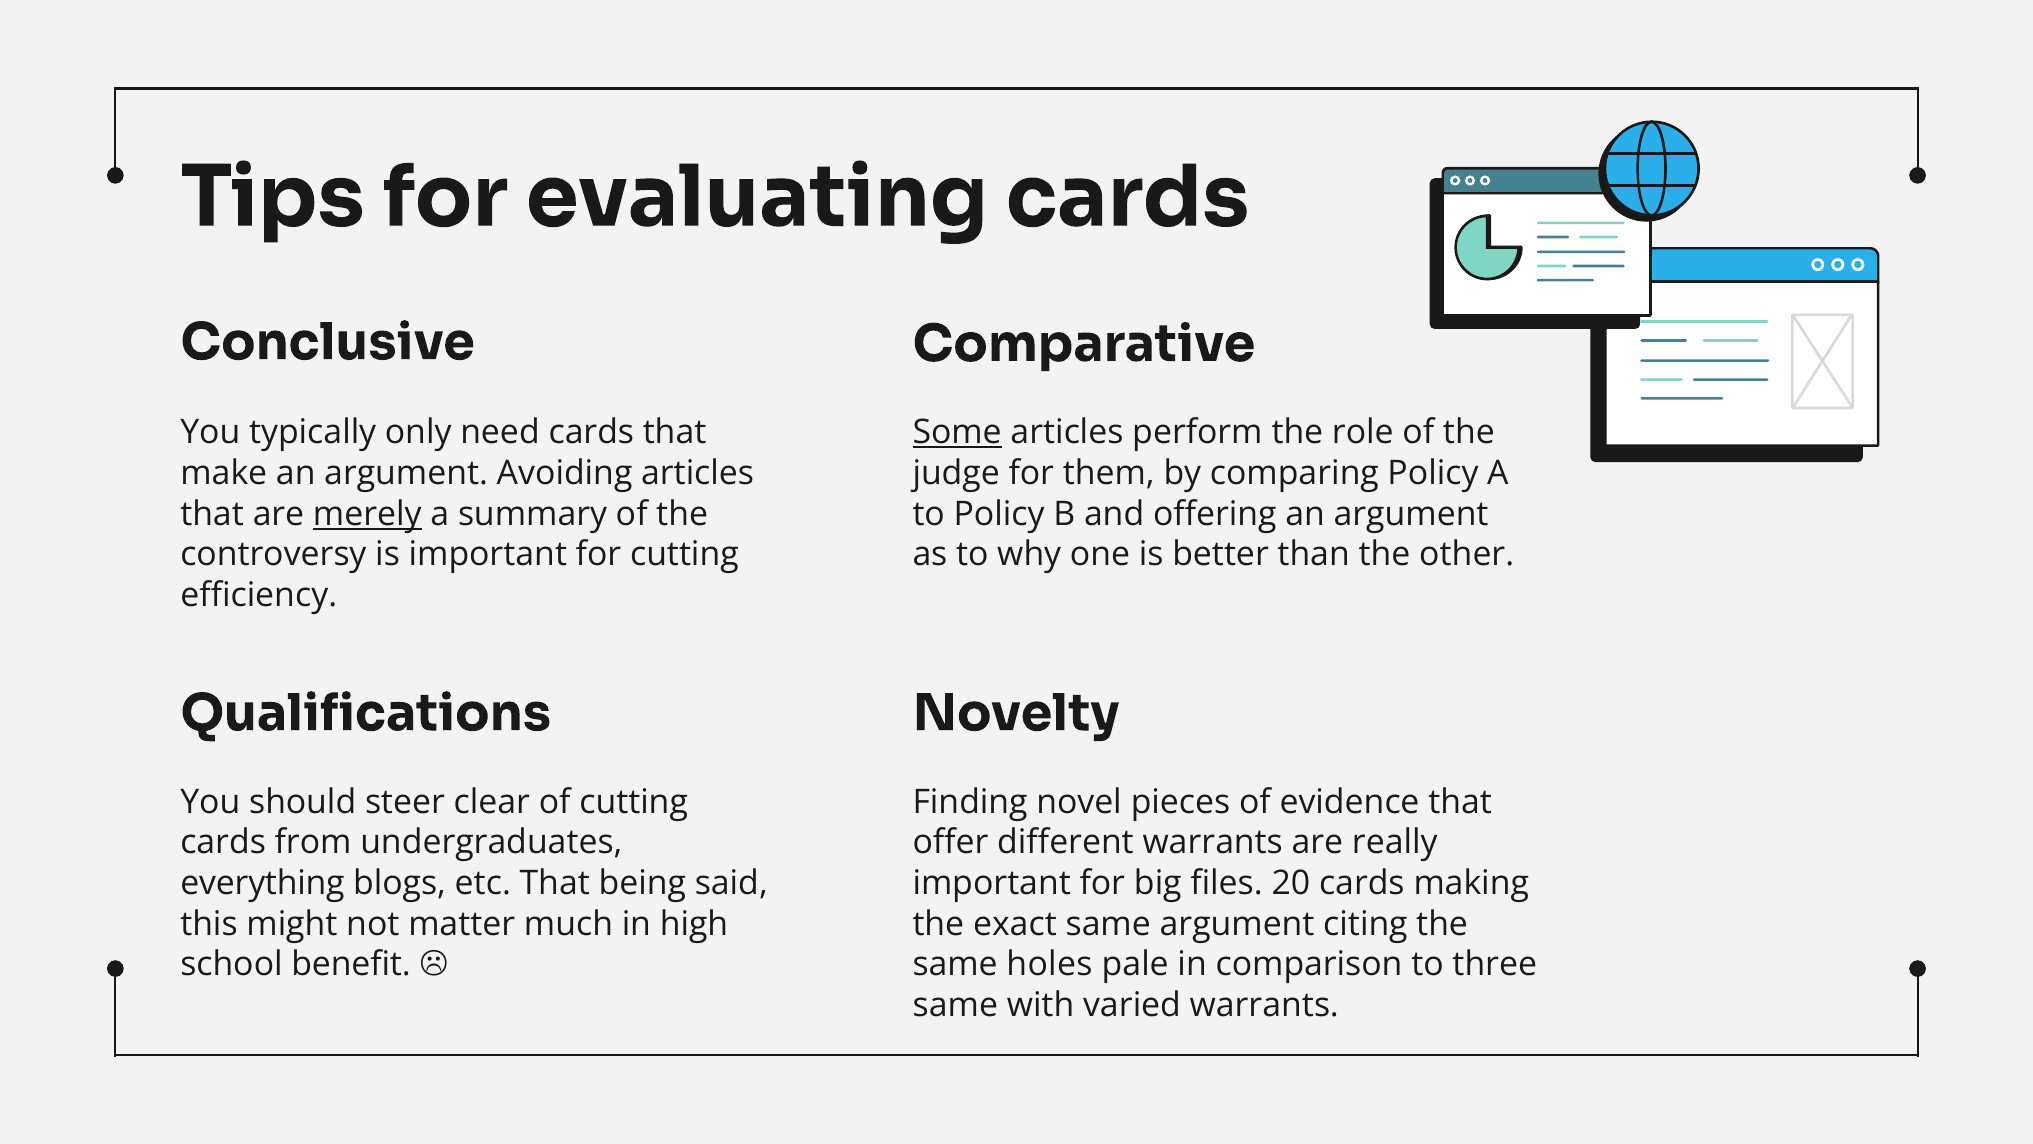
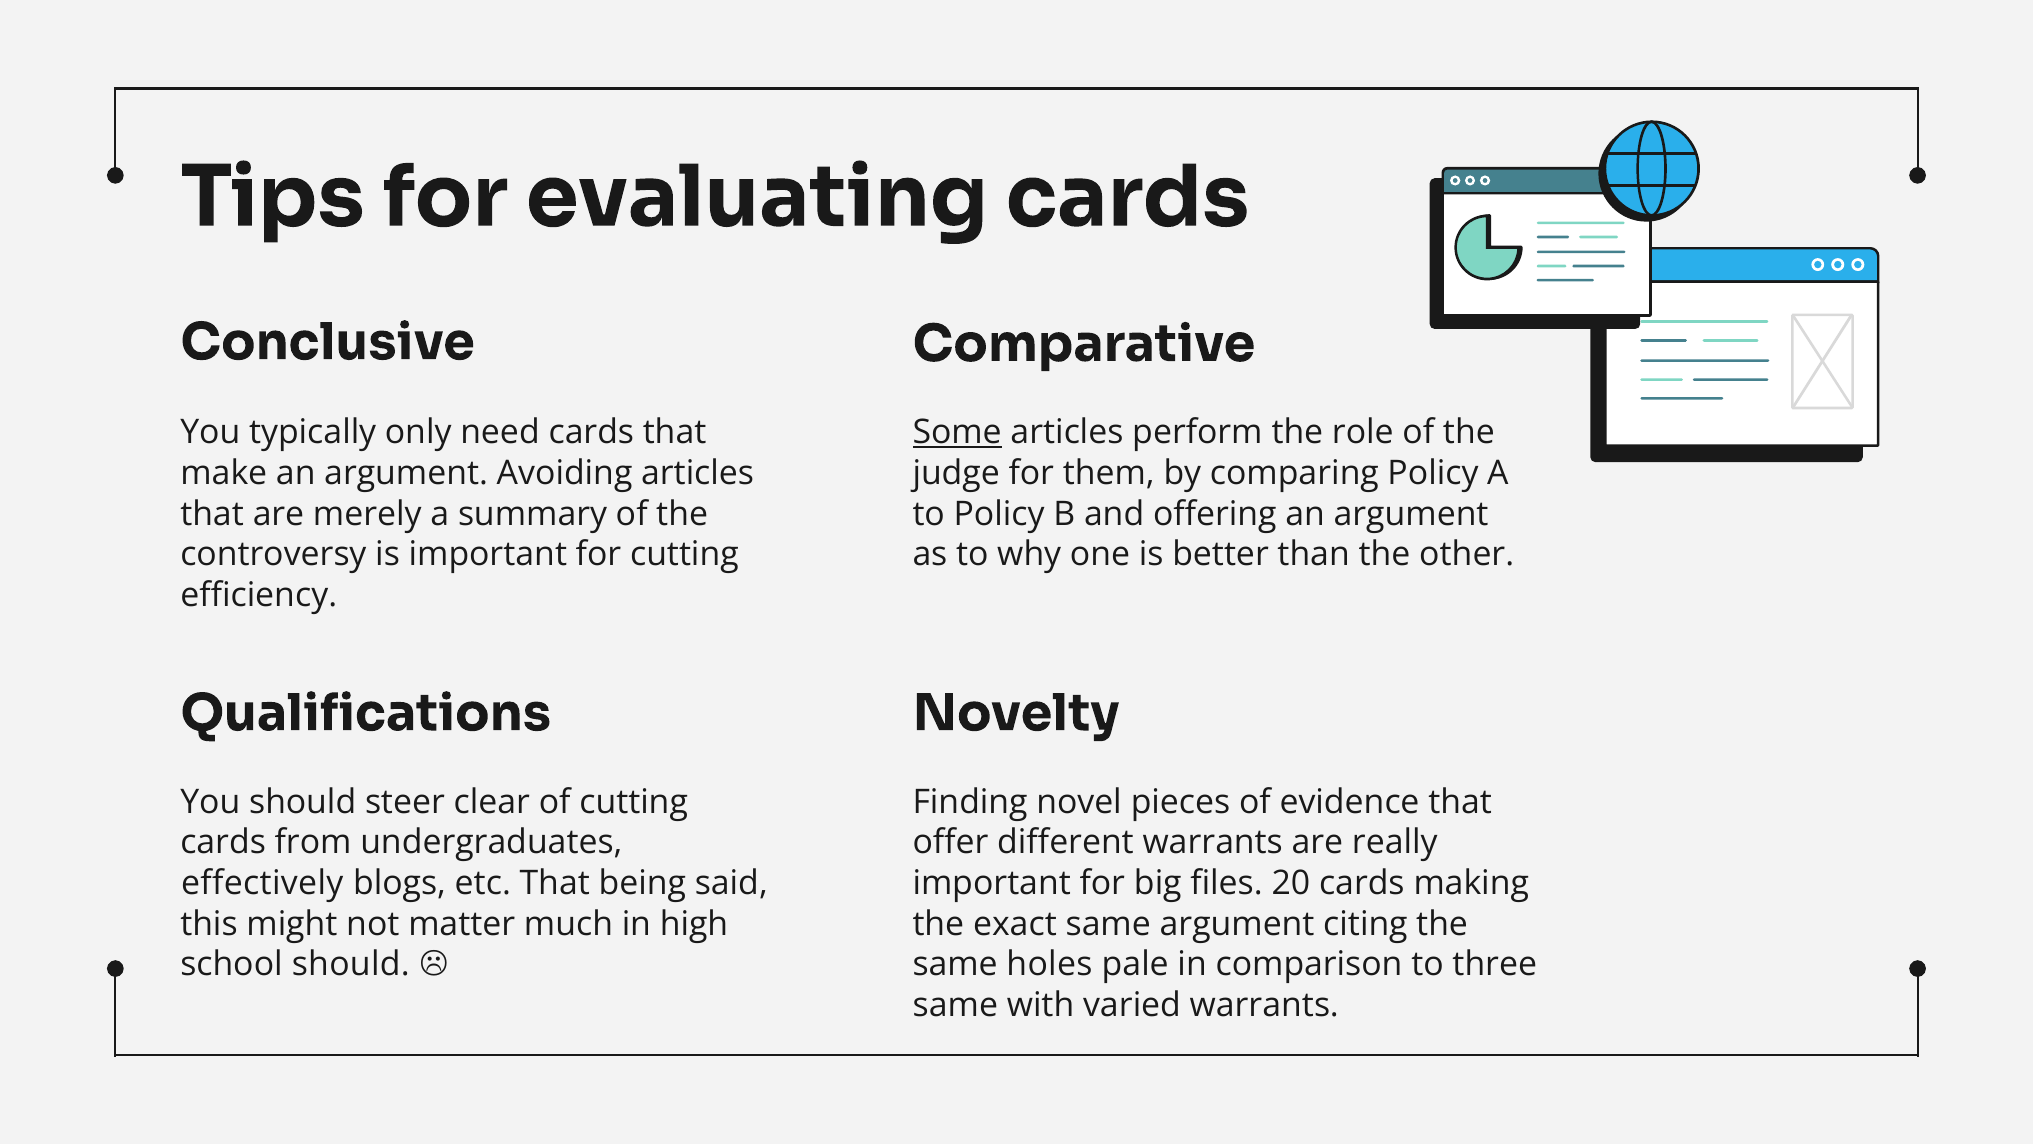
merely underline: present -> none (367, 514)
everything: everything -> effectively (262, 883)
school benefit: benefit -> should (351, 964)
